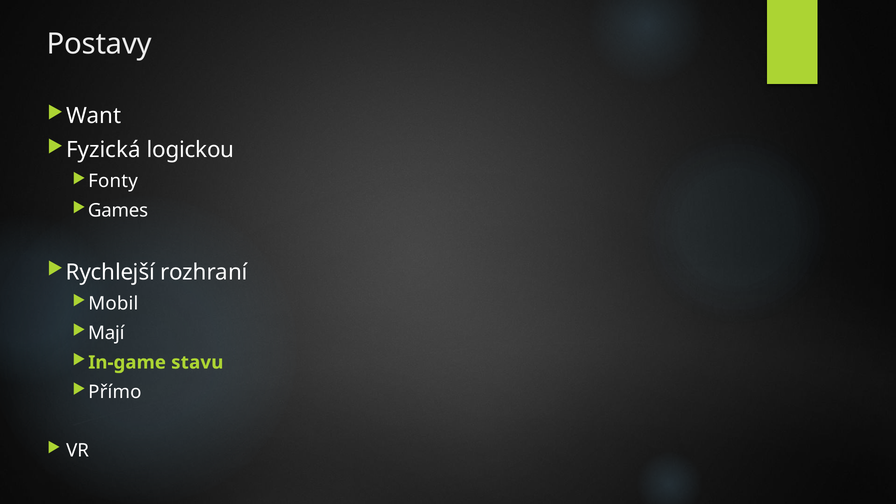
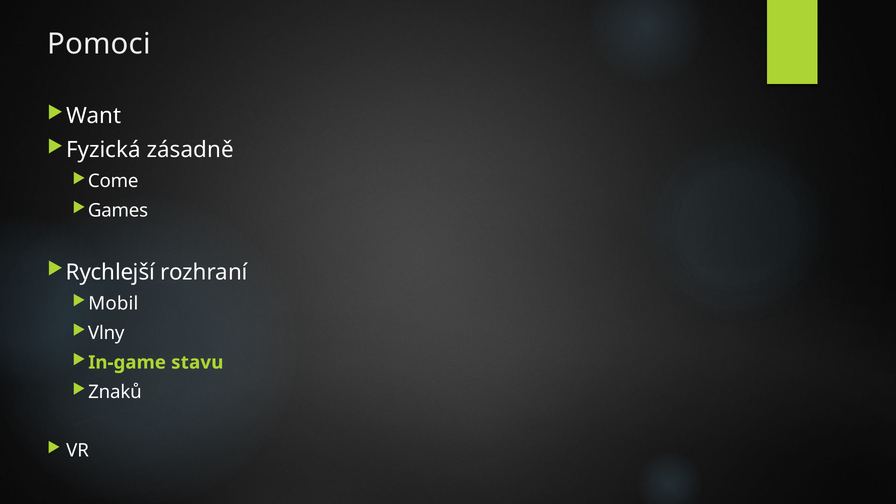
Postavy: Postavy -> Pomoci (99, 44)
logickou: logickou -> zásadně (190, 150)
Fonty: Fonty -> Come (113, 181)
Mají: Mají -> Vlny (106, 333)
Přímo: Přímo -> Znaků (115, 392)
